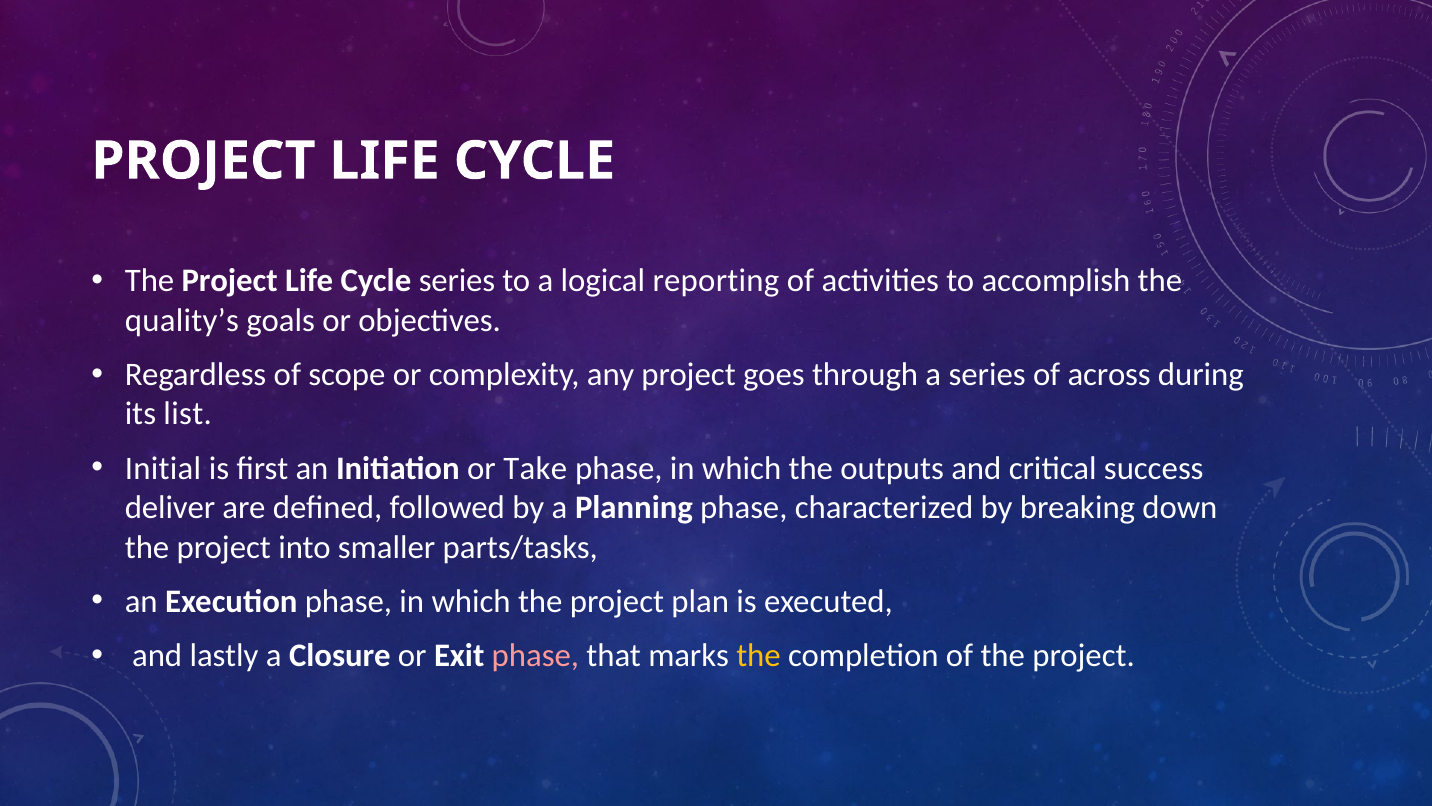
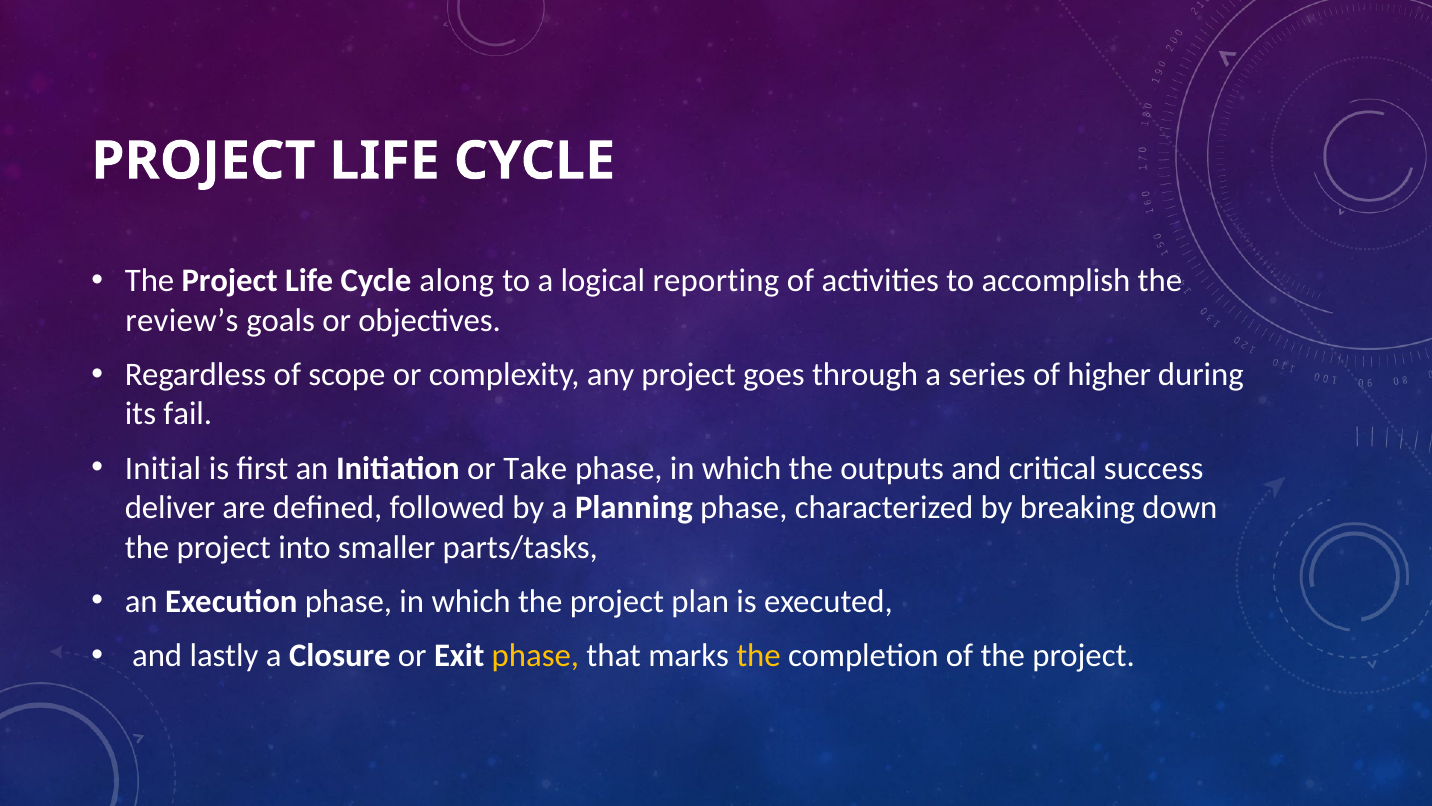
Cycle series: series -> along (457, 281)
quality’s: quality’s -> review’s (182, 320)
across: across -> higher (1109, 374)
list: list -> fail (188, 414)
phase colour: pink -> yellow (535, 655)
